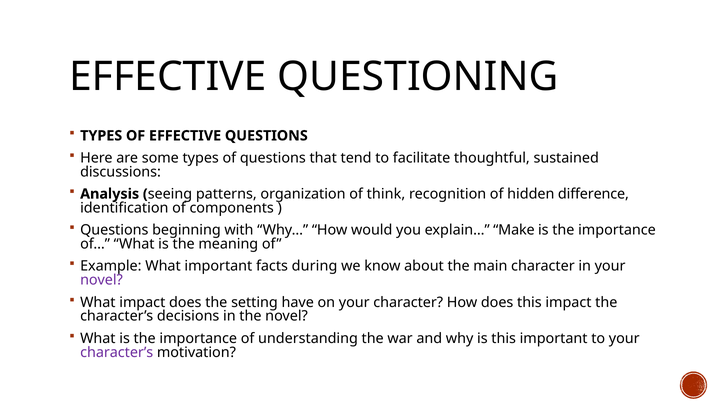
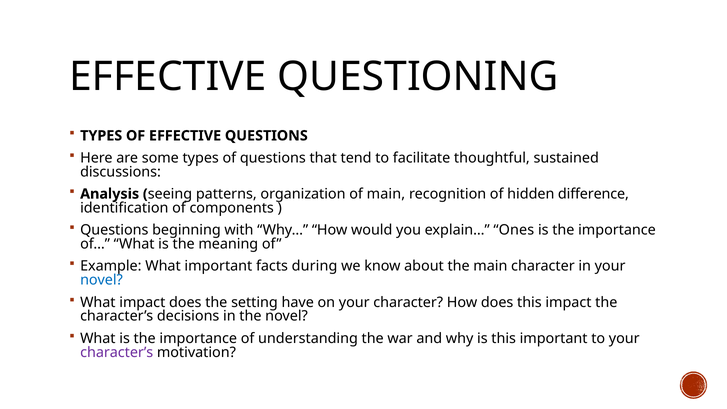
of think: think -> main (386, 194)
Make: Make -> Ones (514, 230)
novel colour: purple -> blue (101, 280)
